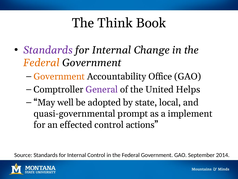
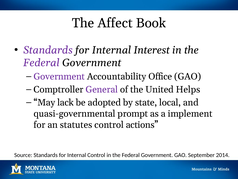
Think: Think -> Affect (115, 23)
Change: Change -> Interest (152, 50)
Federal colour: orange -> purple (41, 63)
Government colour: orange -> purple (59, 76)
well: well -> lack (66, 102)
effected: effected -> statutes (76, 124)
